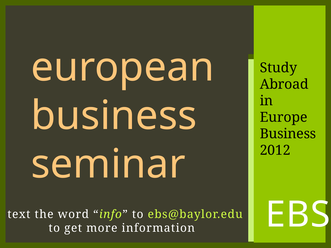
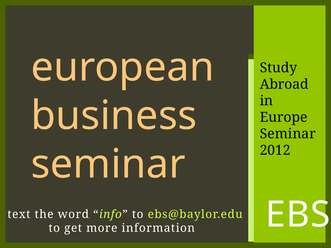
Business: Business -> Seminar (288, 134)
